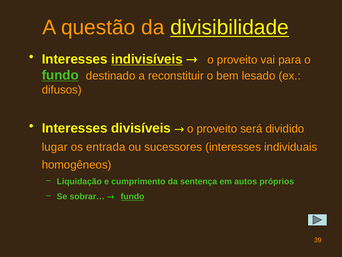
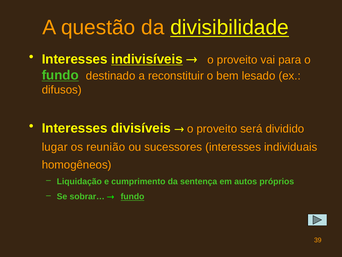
entrada: entrada -> reunião (106, 147)
